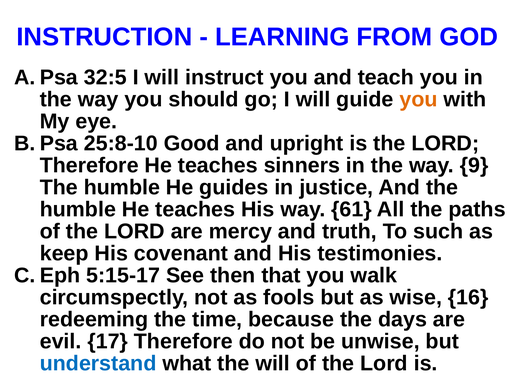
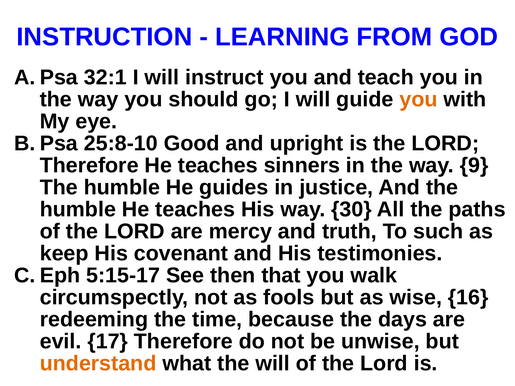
32:5: 32:5 -> 32:1 (105, 77)
61: 61 -> 30 (352, 210)
understand colour: blue -> orange (98, 364)
